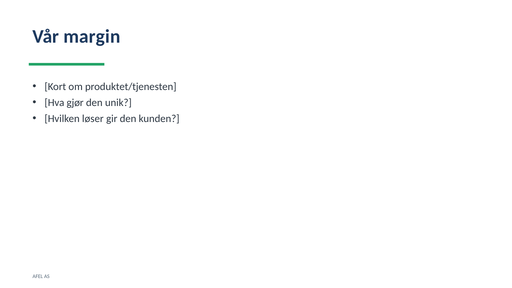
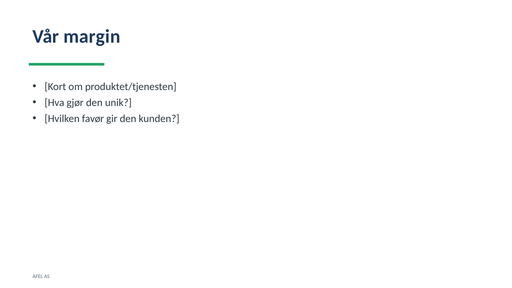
løser: løser -> favør (93, 119)
